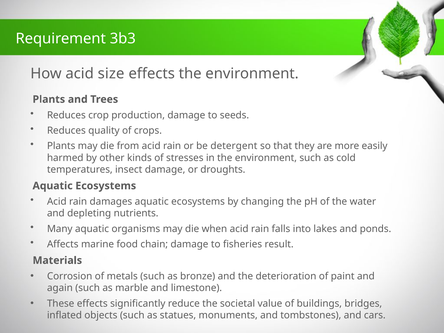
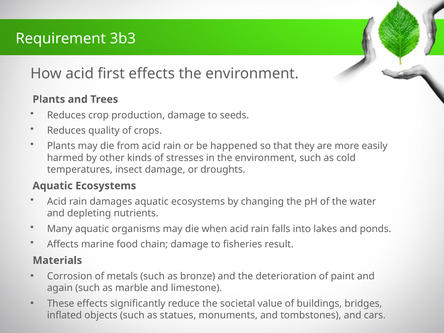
size: size -> first (111, 74)
detergent: detergent -> happened (234, 146)
